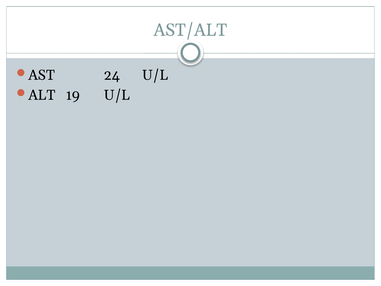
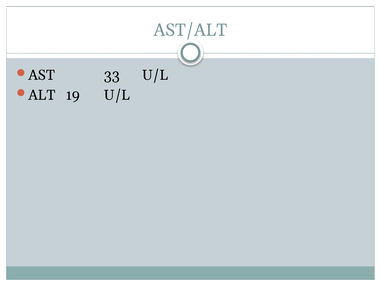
24: 24 -> 33 (112, 75)
